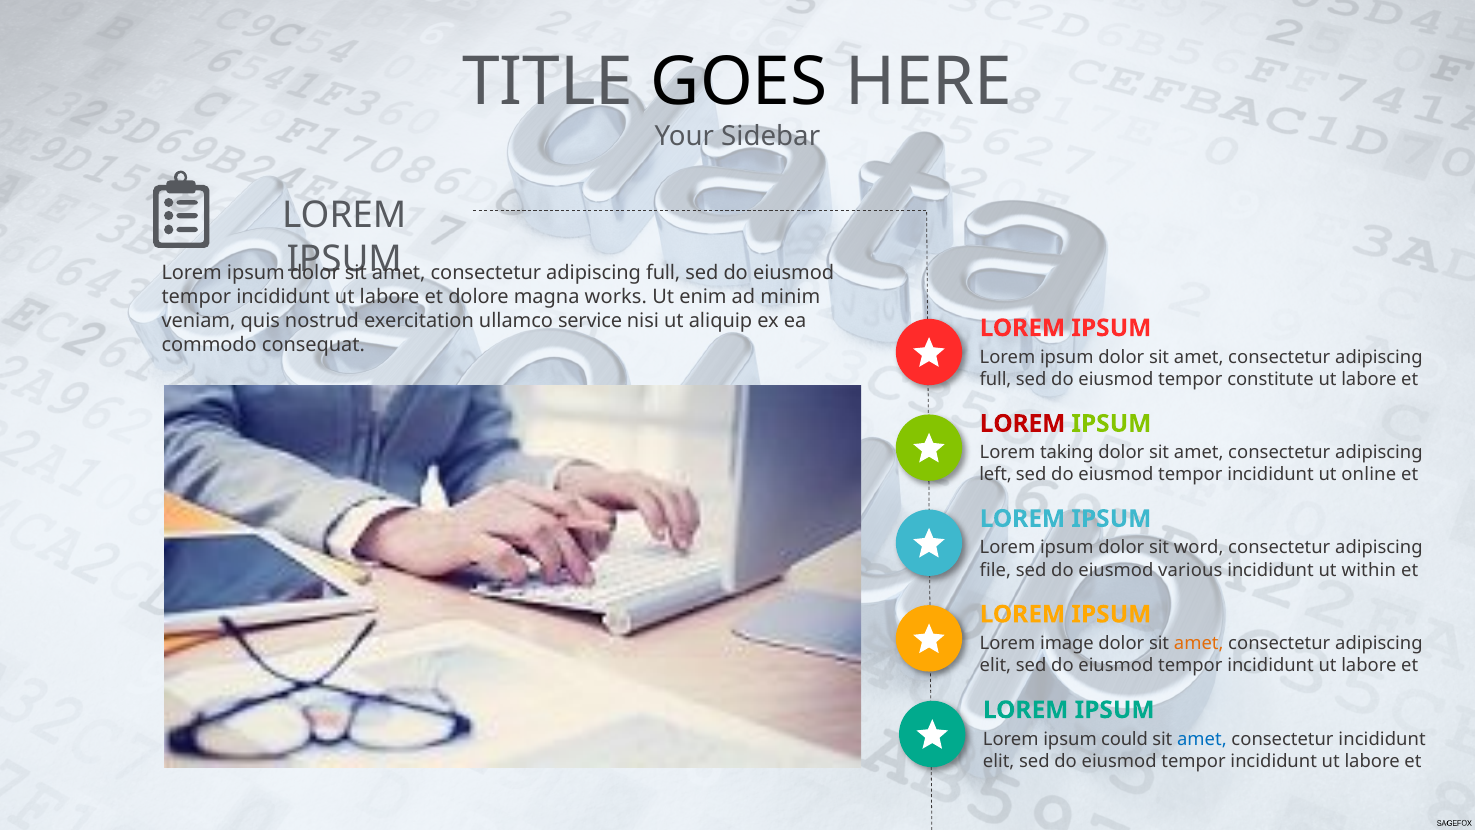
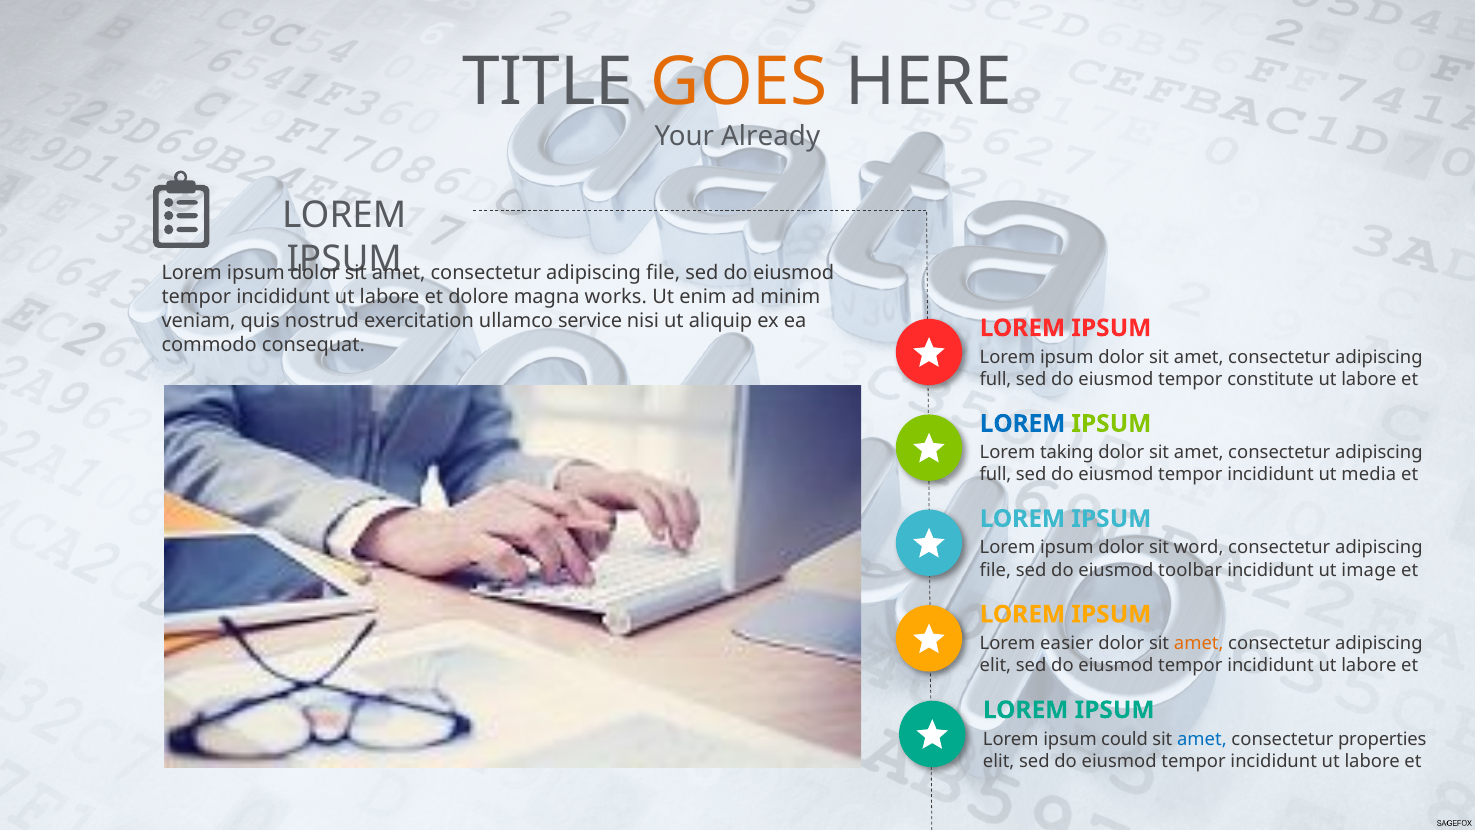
GOES colour: black -> orange (739, 82)
Sidebar: Sidebar -> Already (771, 136)
full: full -> file (663, 273)
LOREM colour: red -> blue (1023, 424)
left: left -> full (996, 475)
online: online -> media (1369, 475)
various: various -> toolbar (1190, 570)
within: within -> image (1369, 570)
image: image -> easier (1067, 643)
consectetur incididunt: incididunt -> properties (1382, 739)
